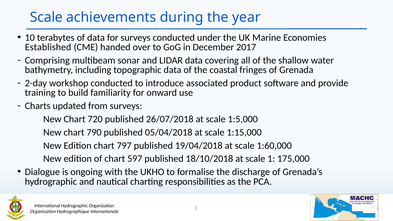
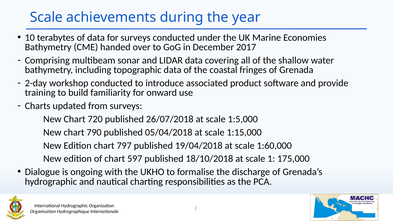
Established: Established -> Bathymetry (48, 47)
